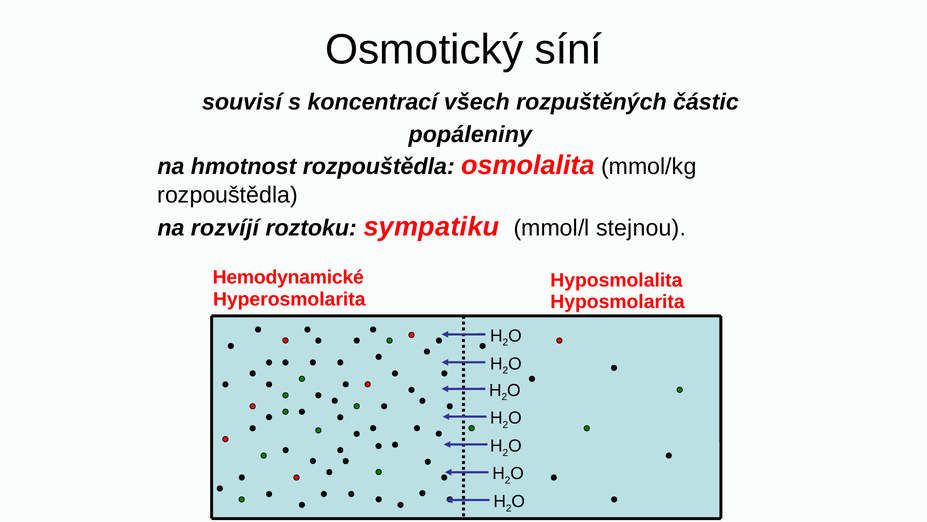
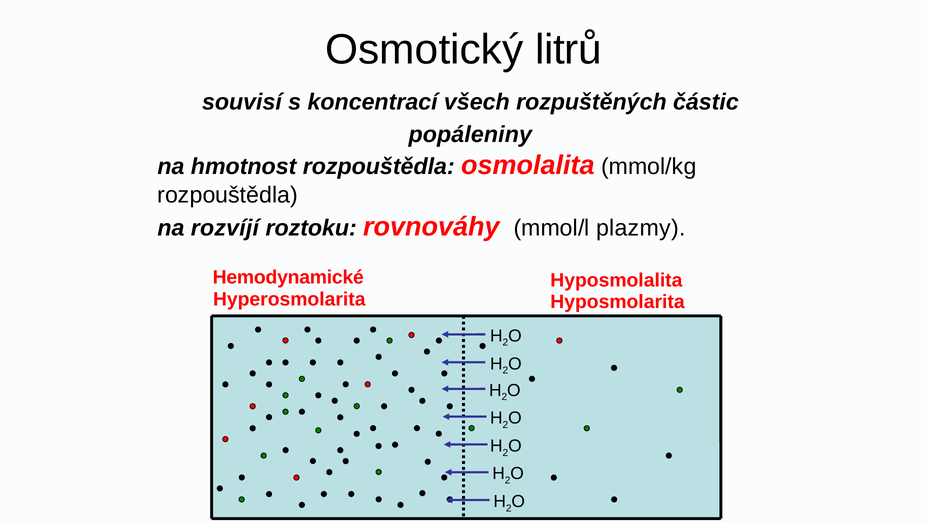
síní: síní -> litrů (568, 50)
sympatiku: sympatiku -> rovnováhy (432, 226)
stejnou: stejnou -> plazmy (641, 228)
